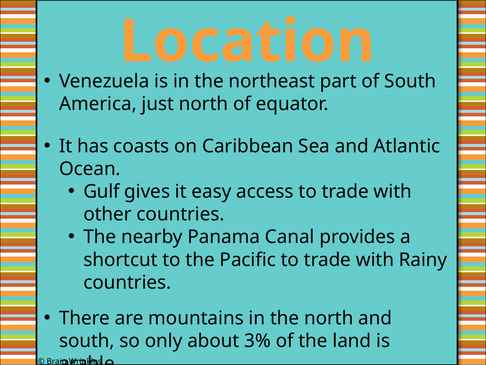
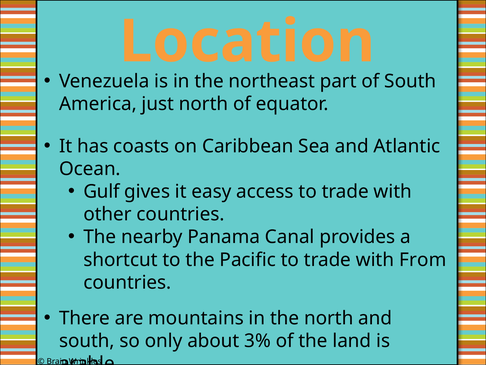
Rainy: Rainy -> From (423, 259)
